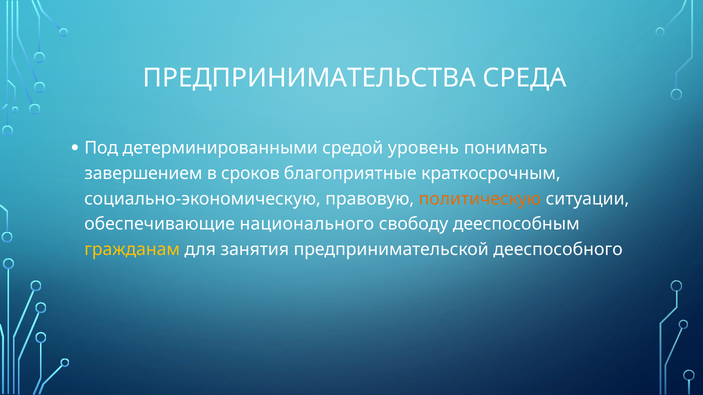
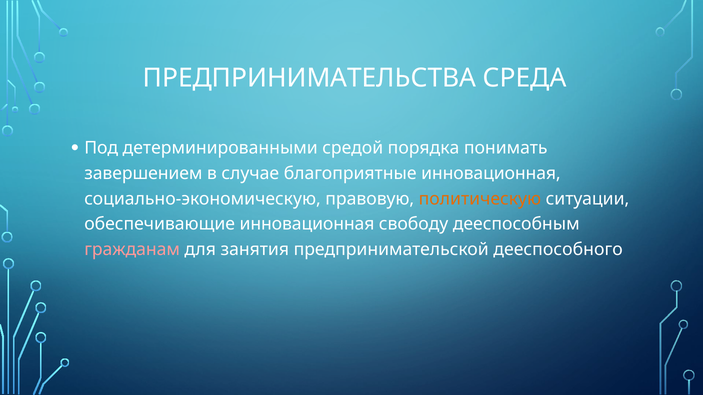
уровень: уровень -> порядка (424, 148)
сроков: сроков -> случае (250, 174)
благоприятные краткосрочным: краткосрочным -> инновационная (491, 174)
обеспечивающие национального: национального -> инновационная (307, 224)
гражданам colour: yellow -> pink (132, 250)
